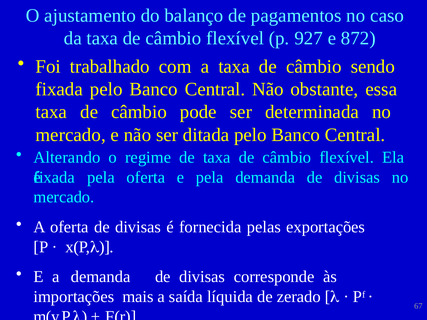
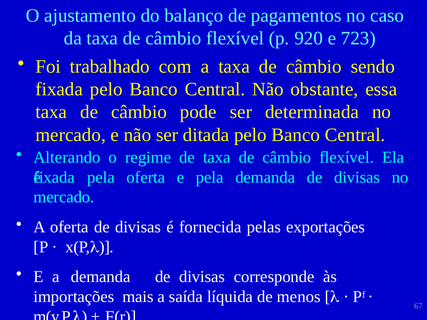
927: 927 -> 920 (309, 38)
872: 872 -> 723 (358, 38)
zerado: zerado -> menos (299, 297)
